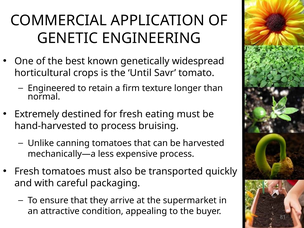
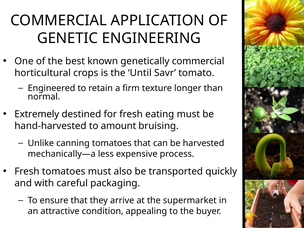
genetically widespread: widespread -> commercial (198, 61)
to process: process -> amount (118, 126)
